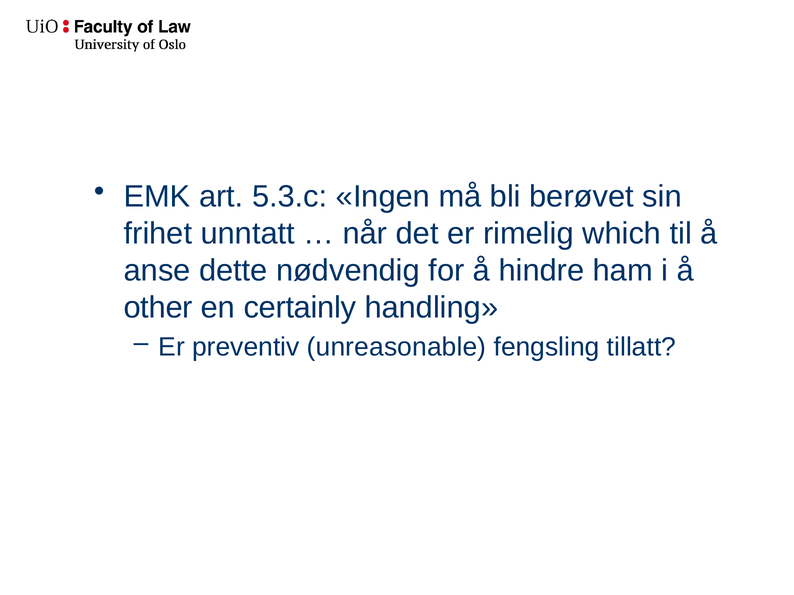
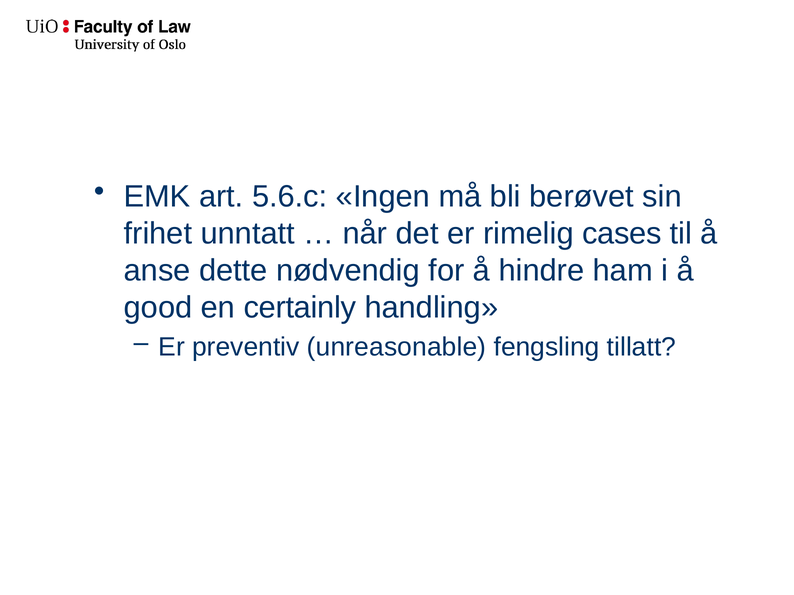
5.3.c: 5.3.c -> 5.6.c (290, 197)
which: which -> cases (622, 234)
other: other -> good (158, 308)
